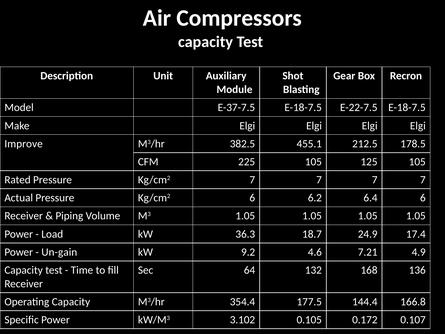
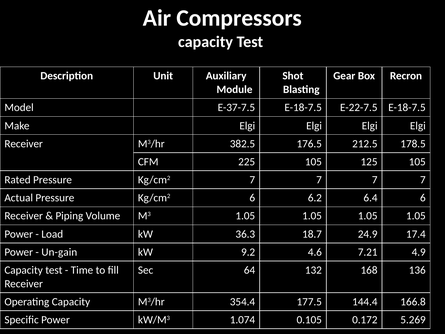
Improve: Improve -> Receiver (24, 144)
455.1: 455.1 -> 176.5 (309, 144)
3.102: 3.102 -> 1.074 (242, 320)
0.107: 0.107 -> 5.269 (413, 320)
